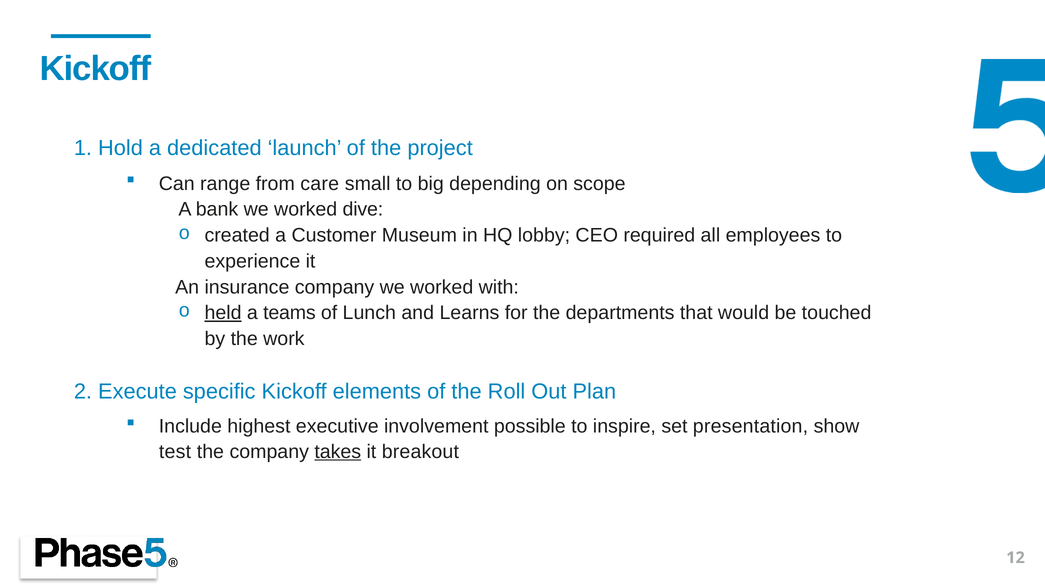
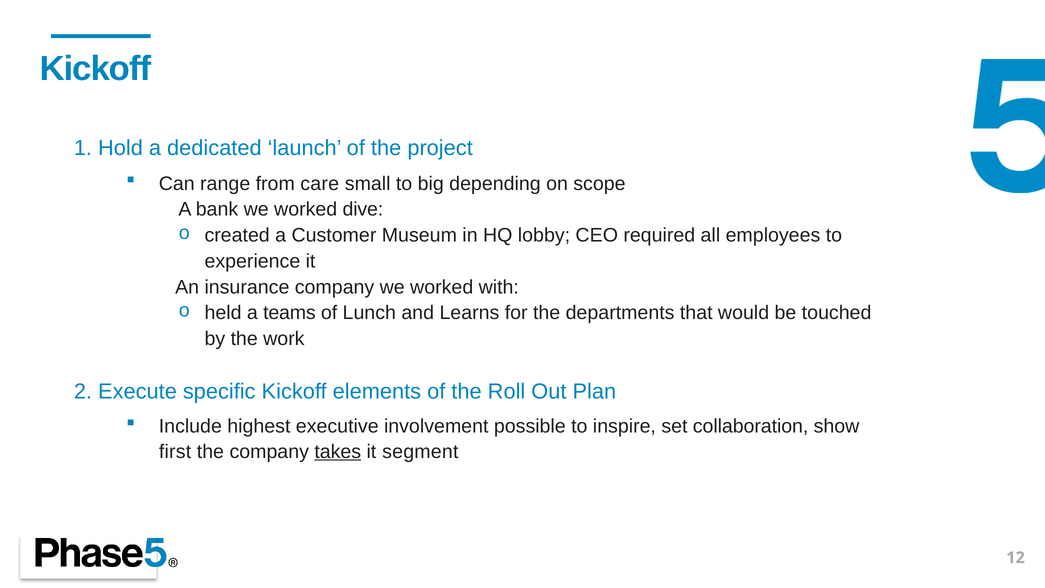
held underline: present -> none (223, 313)
presentation: presentation -> collaboration (751, 426)
test: test -> first (175, 451)
breakout: breakout -> segment (420, 451)
